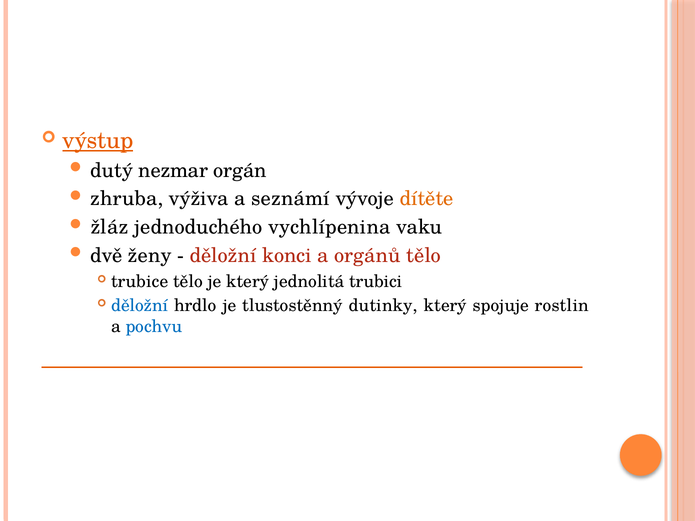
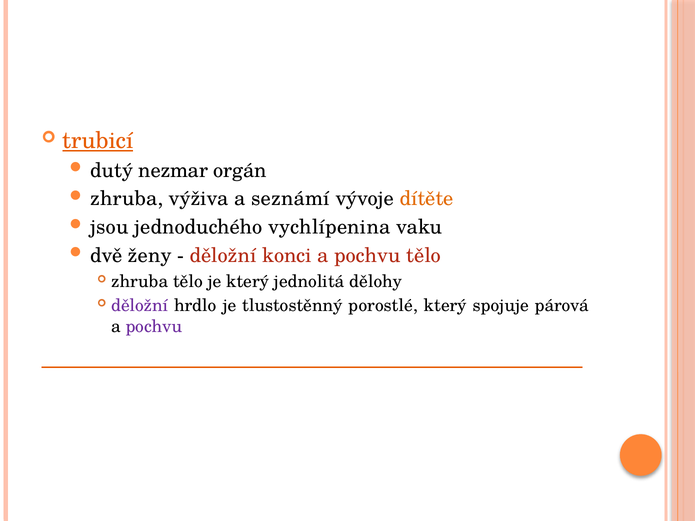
výstup: výstup -> trubicí (98, 141)
žláz: žláz -> jsou (109, 227)
orgánů: orgánů -> pochvu (367, 256)
trubice: trubice -> zhruba (140, 281)
trubici: trubici -> dělohy (376, 281)
děložní colour: blue -> purple (140, 306)
dutinky: dutinky -> porostlé (383, 306)
rostlin: rostlin -> párová (562, 306)
pochvu colour: blue -> purple (154, 327)
